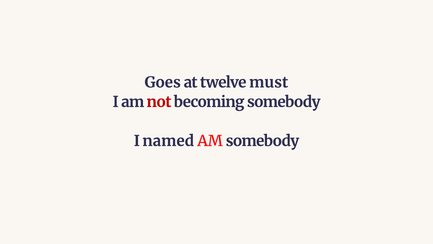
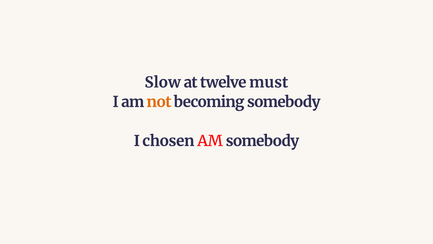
Goes: Goes -> Slow (163, 82)
not colour: red -> orange (159, 102)
named: named -> chosen (168, 141)
